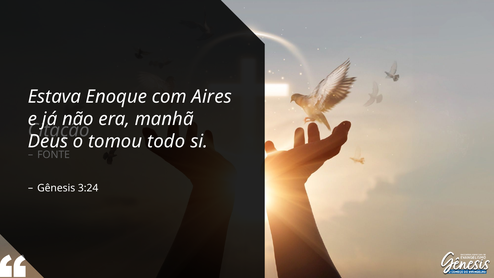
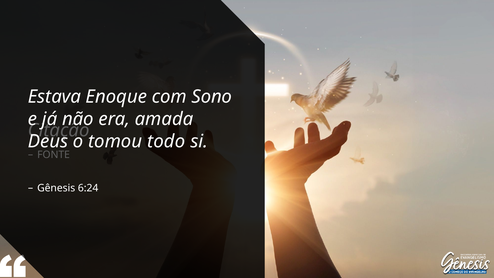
Aires: Aires -> Sono (212, 97)
manhã: manhã -> amada (164, 119)
3:24: 3:24 -> 6:24 (88, 188)
